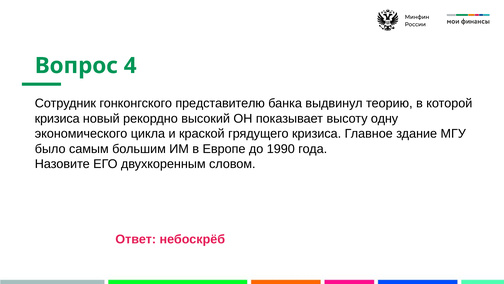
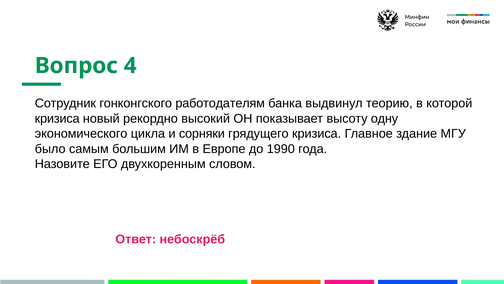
представителю: представителю -> работодателям (220, 103)
краской: краской -> сорняки (202, 133)
